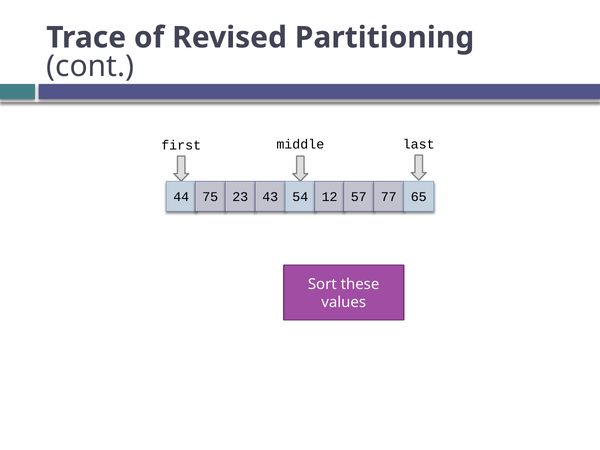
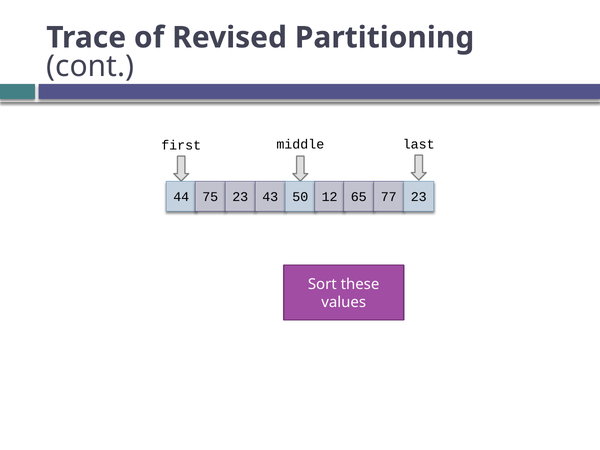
54: 54 -> 50 (300, 197)
57: 57 -> 65 (359, 197)
77 65: 65 -> 23 (419, 197)
